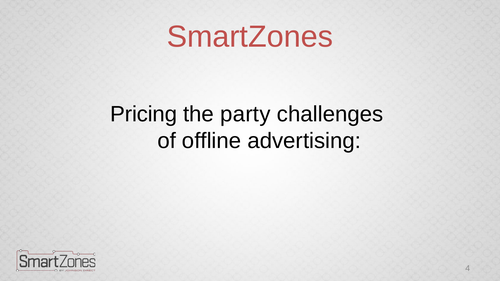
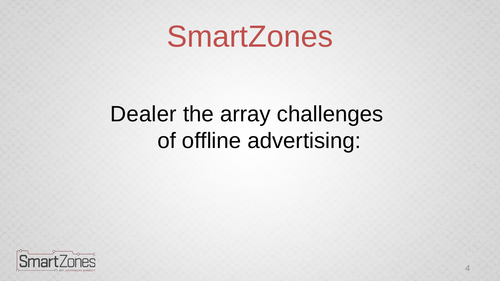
Pricing: Pricing -> Dealer (143, 114)
party: party -> array (245, 114)
